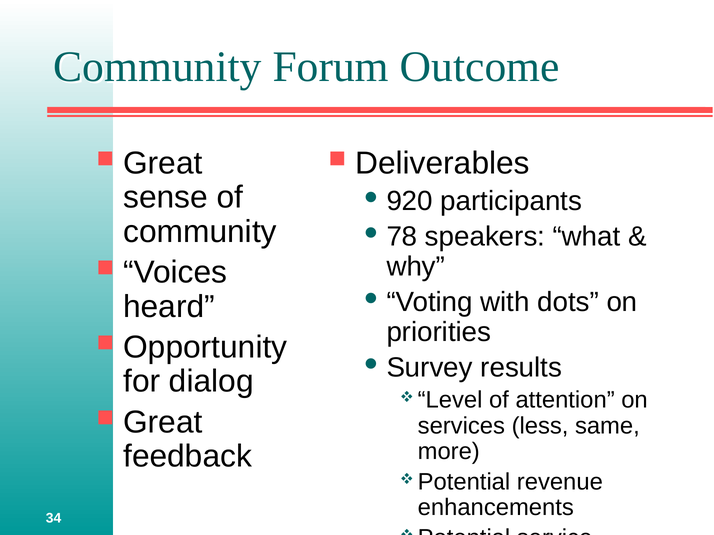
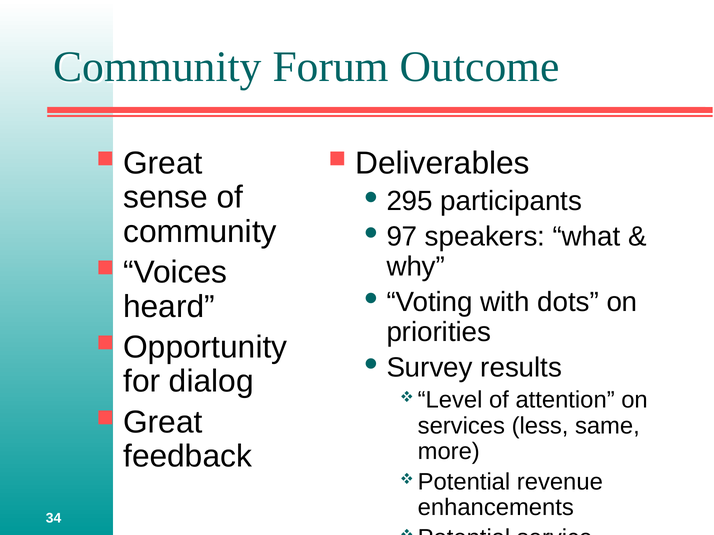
920: 920 -> 295 (410, 201)
78: 78 -> 97 (402, 237)
